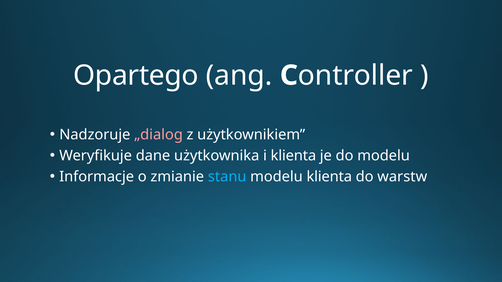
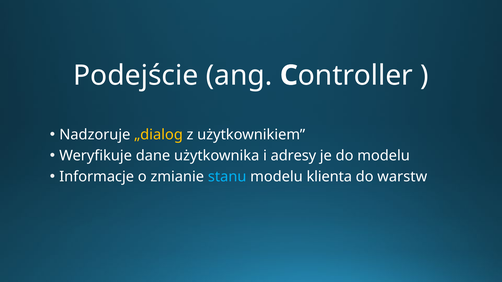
Opartego: Opartego -> Podejście (136, 75)
„dialog colour: pink -> yellow (158, 135)
i klienta: klienta -> adresy (293, 156)
